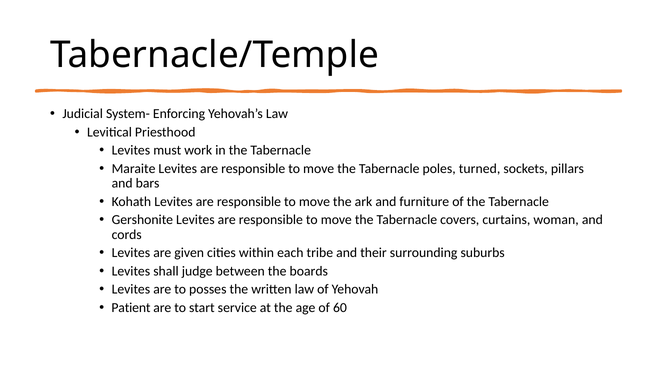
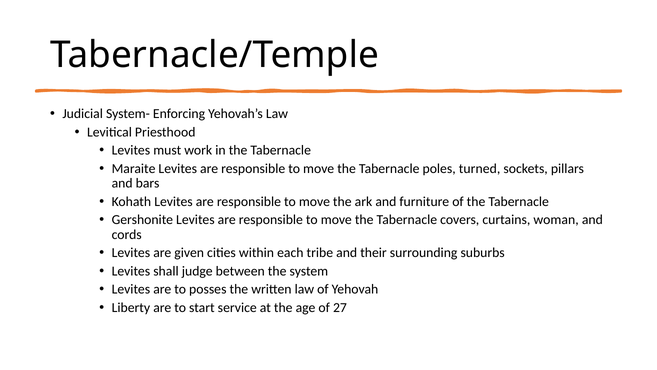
boards: boards -> system (309, 271)
Patient: Patient -> Liberty (131, 307)
60: 60 -> 27 (340, 307)
